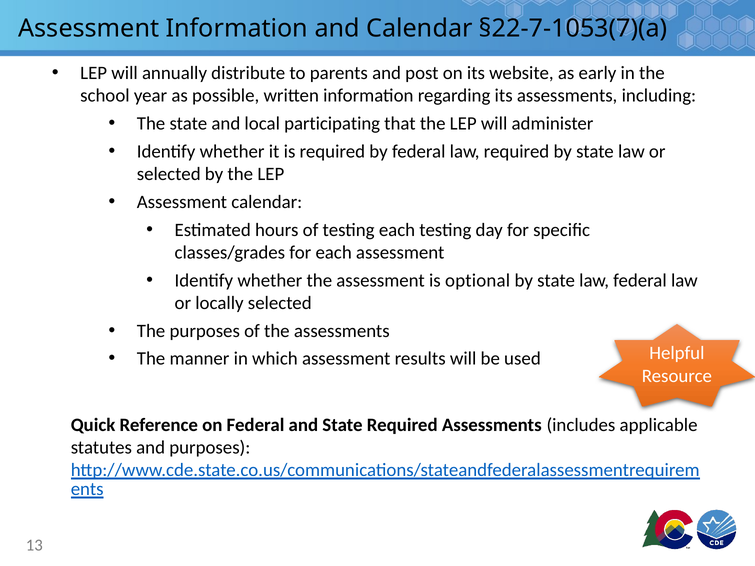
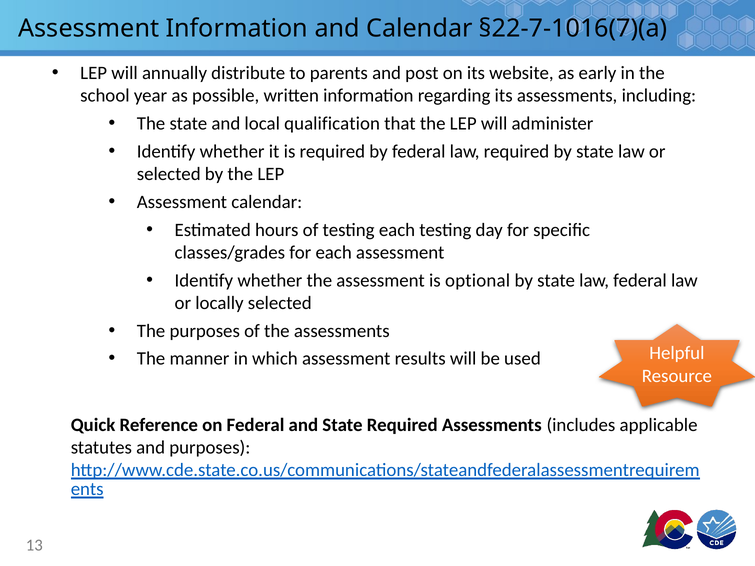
§22-7-1053(7)(a: §22-7-1053(7)(a -> §22-7-1016(7)(a (573, 29)
participating: participating -> qualification (332, 124)
